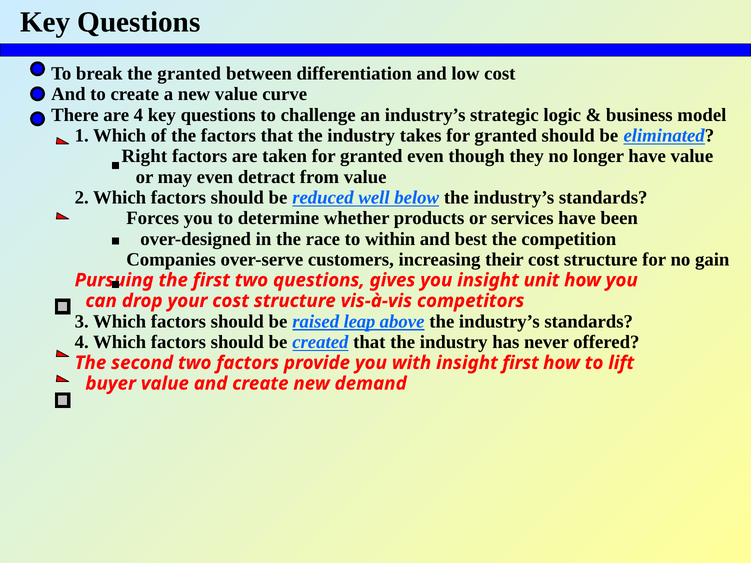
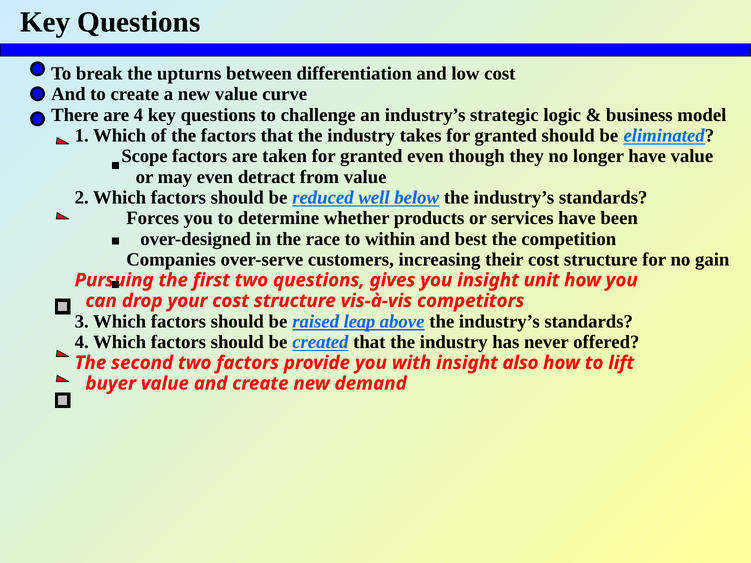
the granted: granted -> upturns (189, 74)
Right: Right -> Scope (145, 156)
insight first: first -> also (521, 363)
